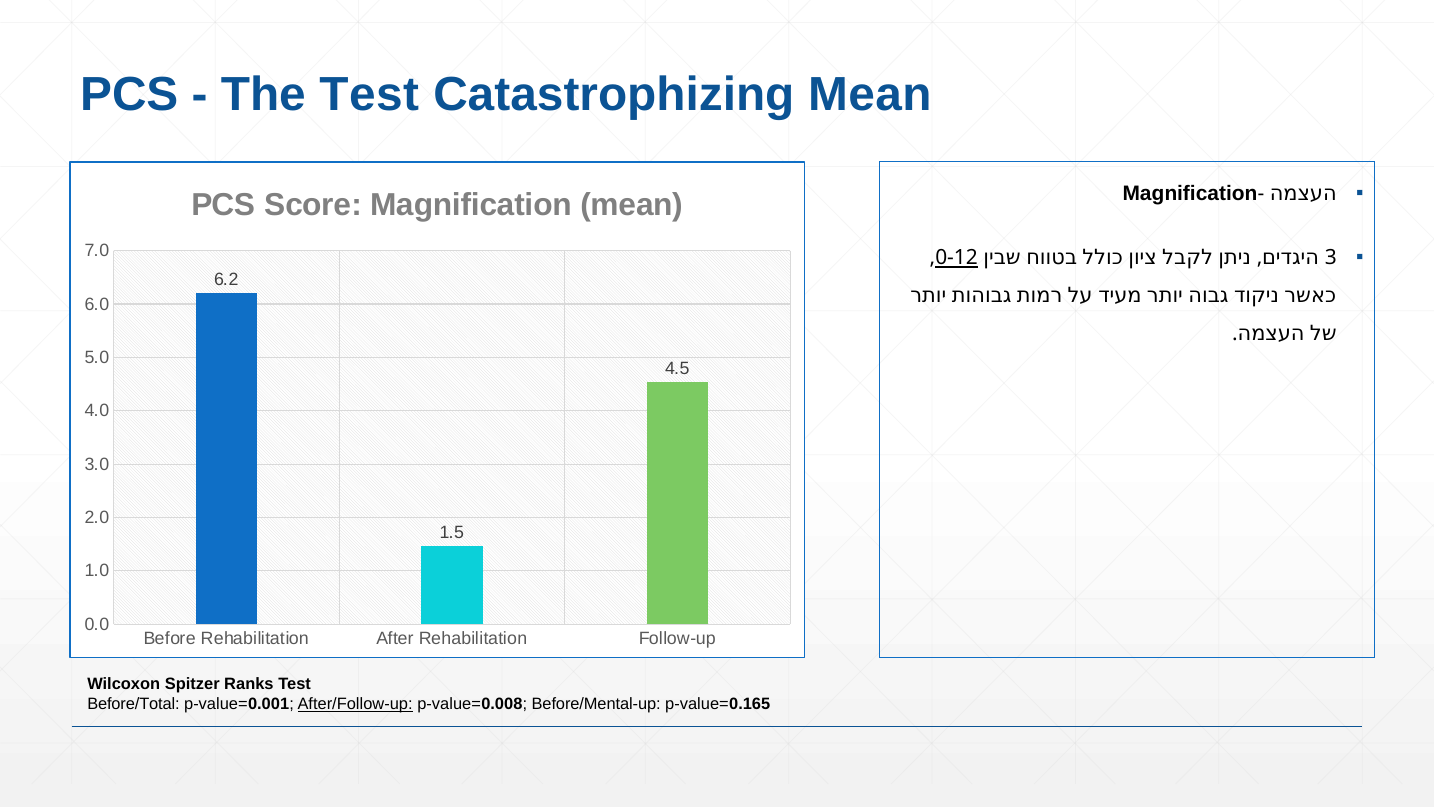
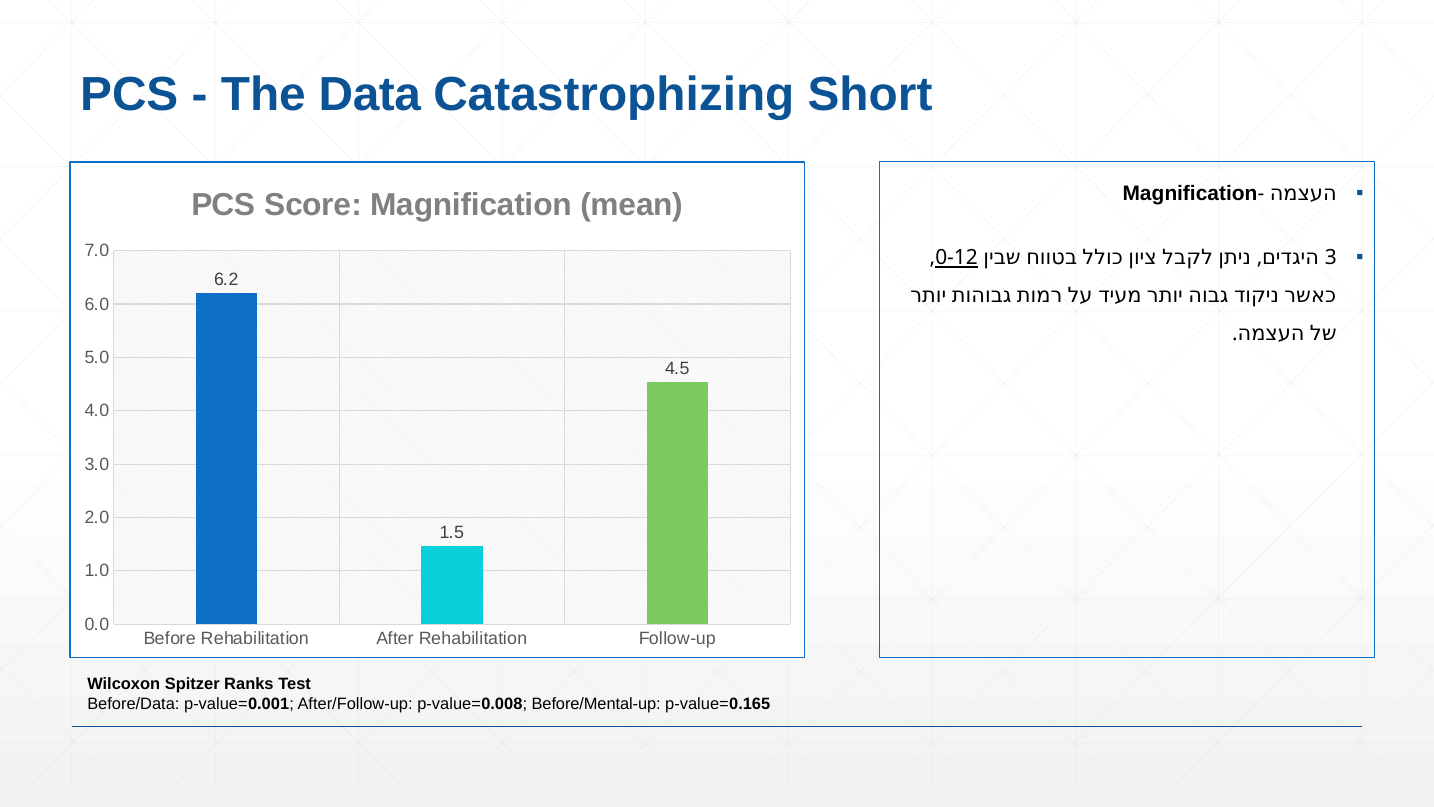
The Test: Test -> Data (370, 95)
Catastrophizing Mean: Mean -> Short (870, 95)
Before/Total: Before/Total -> Before/Data (133, 704)
After/Follow-up underline: present -> none (355, 704)
